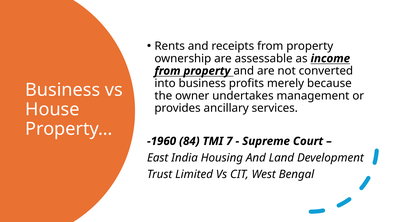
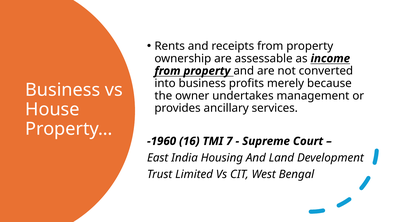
84: 84 -> 16 (189, 141)
